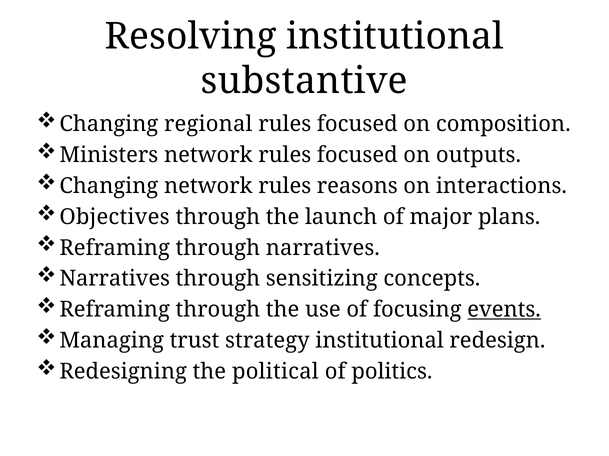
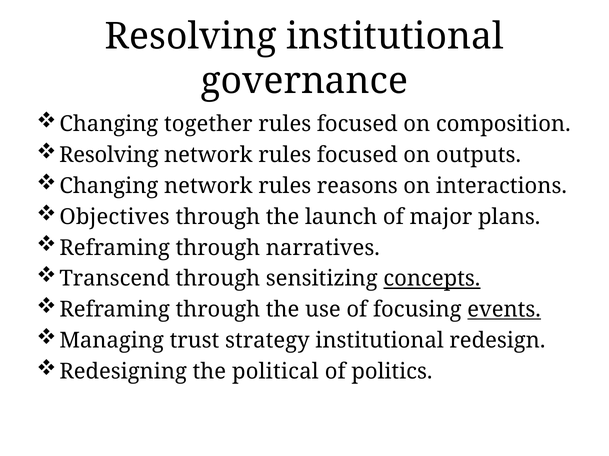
substantive: substantive -> governance (304, 81)
regional: regional -> together (208, 124)
Ministers: Ministers -> Resolving (109, 155)
Narratives: Narratives -> Transcend (115, 279)
concepts underline: none -> present (432, 279)
